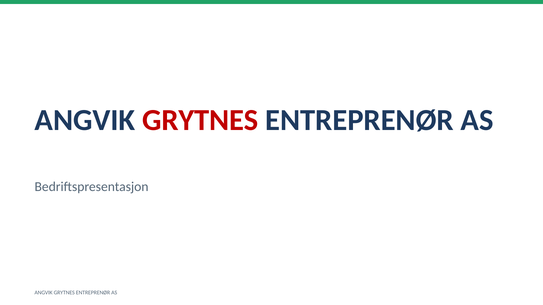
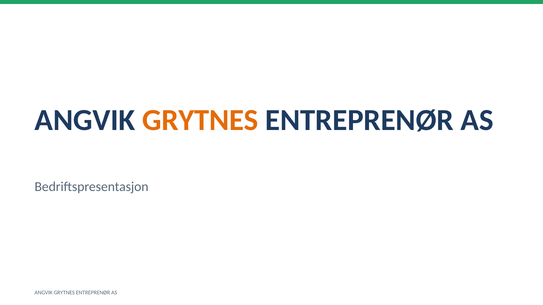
GRYTNES colour: red -> orange (200, 120)
